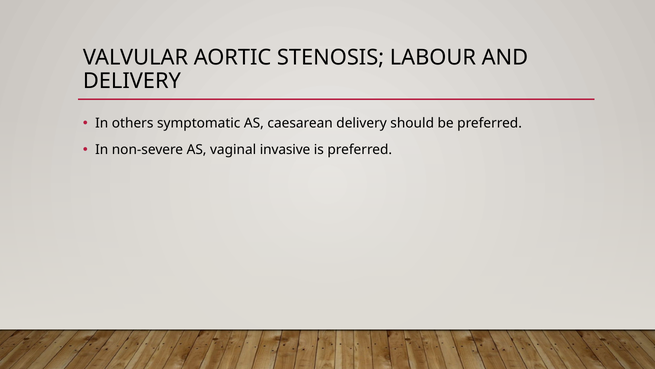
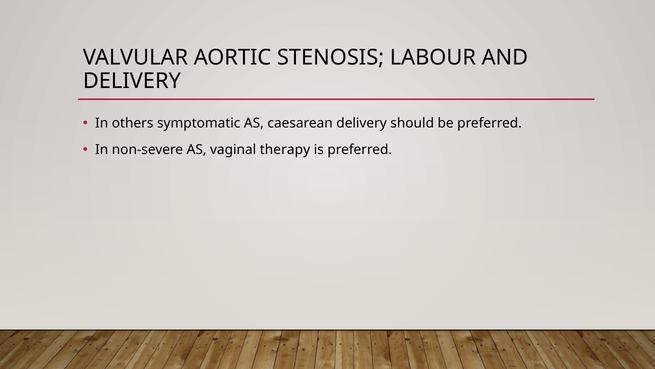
invasive: invasive -> therapy (285, 150)
